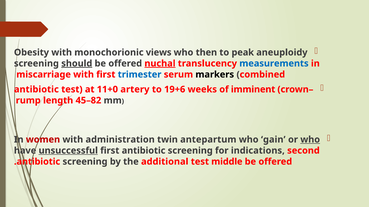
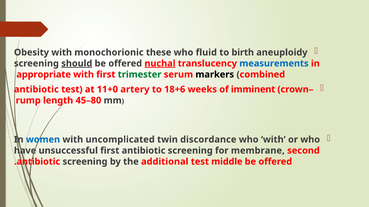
views: views -> these (159, 53)
then: then -> fluid (206, 53)
peak: peak -> birth (243, 53)
miscarriage: miscarriage -> appropriate (44, 75)
trimester colour: blue -> green (140, 75)
19+6: 19+6 -> 18+6 (175, 90)
45–82: 45–82 -> 45–80 (88, 101)
women colour: red -> blue (43, 140)
administration: administration -> uncomplicated (120, 140)
antepartum: antepartum -> discordance (208, 140)
who gain: gain -> with (273, 140)
who underline: present -> none (310, 140)
unsuccessful underline: present -> none (68, 151)
indications: indications -> membrane (258, 151)
